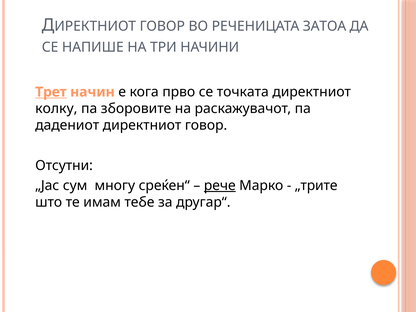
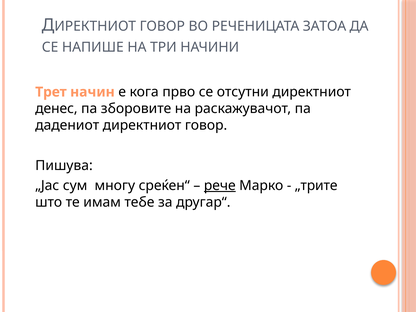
Трет underline: present -> none (51, 92)
точката: точката -> отсутни (243, 92)
колку: колку -> денес (56, 109)
Отсутни: Отсутни -> Пишува (64, 165)
